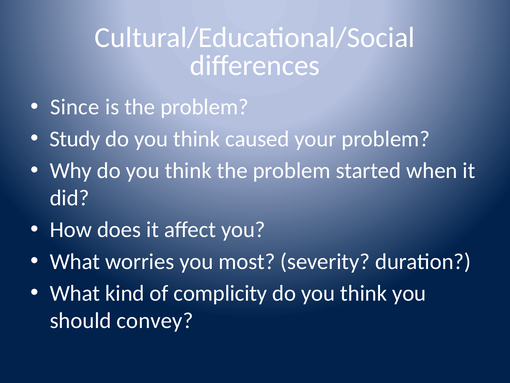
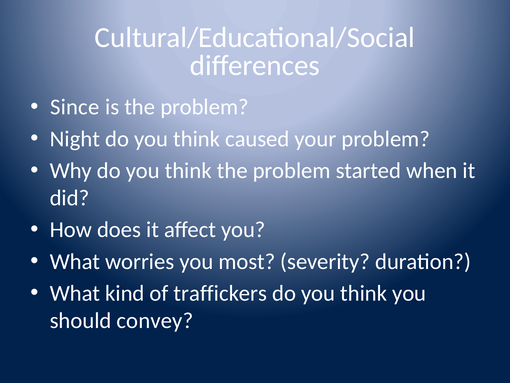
Study: Study -> Night (75, 139)
complicity: complicity -> traffickers (220, 293)
